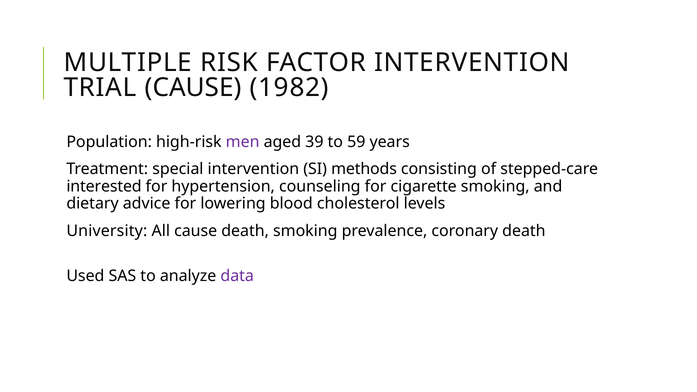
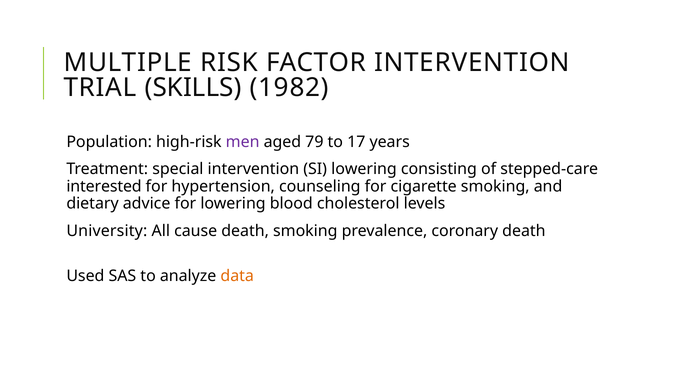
TRIAL CAUSE: CAUSE -> SKILLS (193, 88)
39: 39 -> 79 (314, 142)
59: 59 -> 17 (356, 142)
SI methods: methods -> lowering (364, 169)
data colour: purple -> orange (237, 276)
